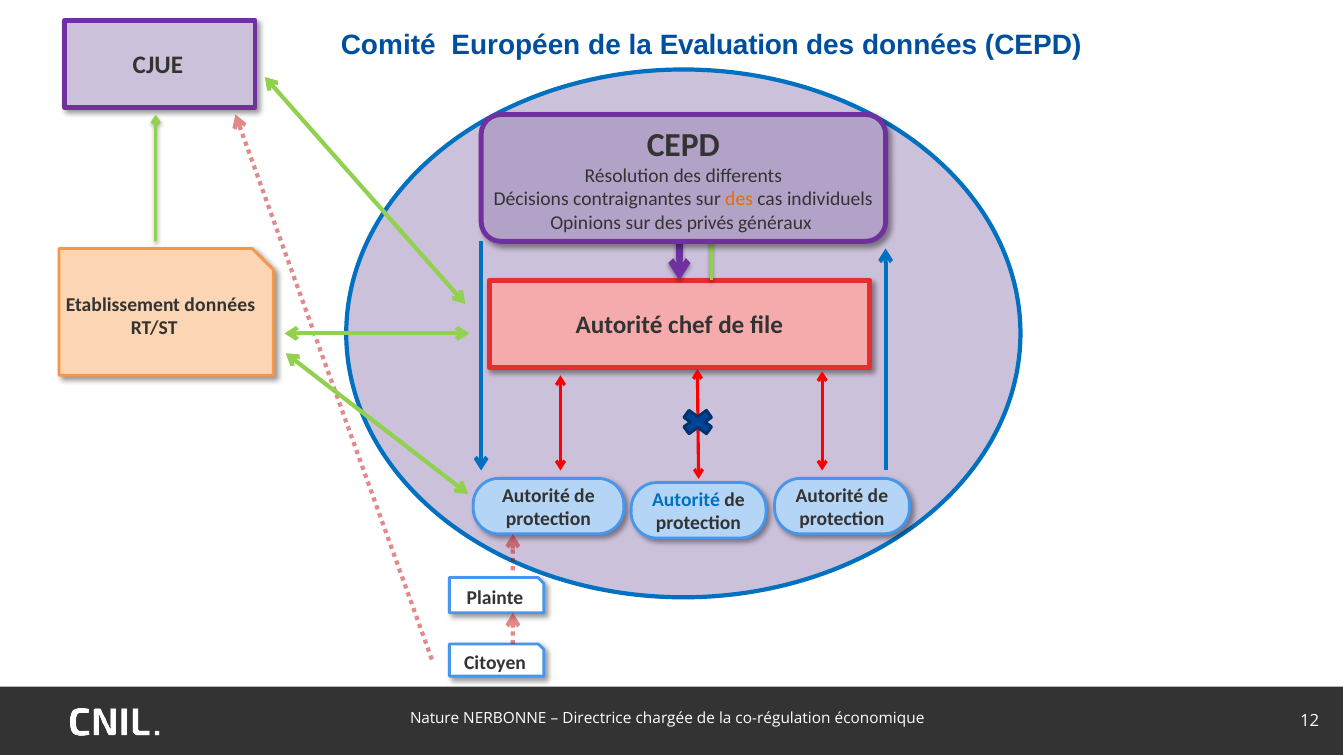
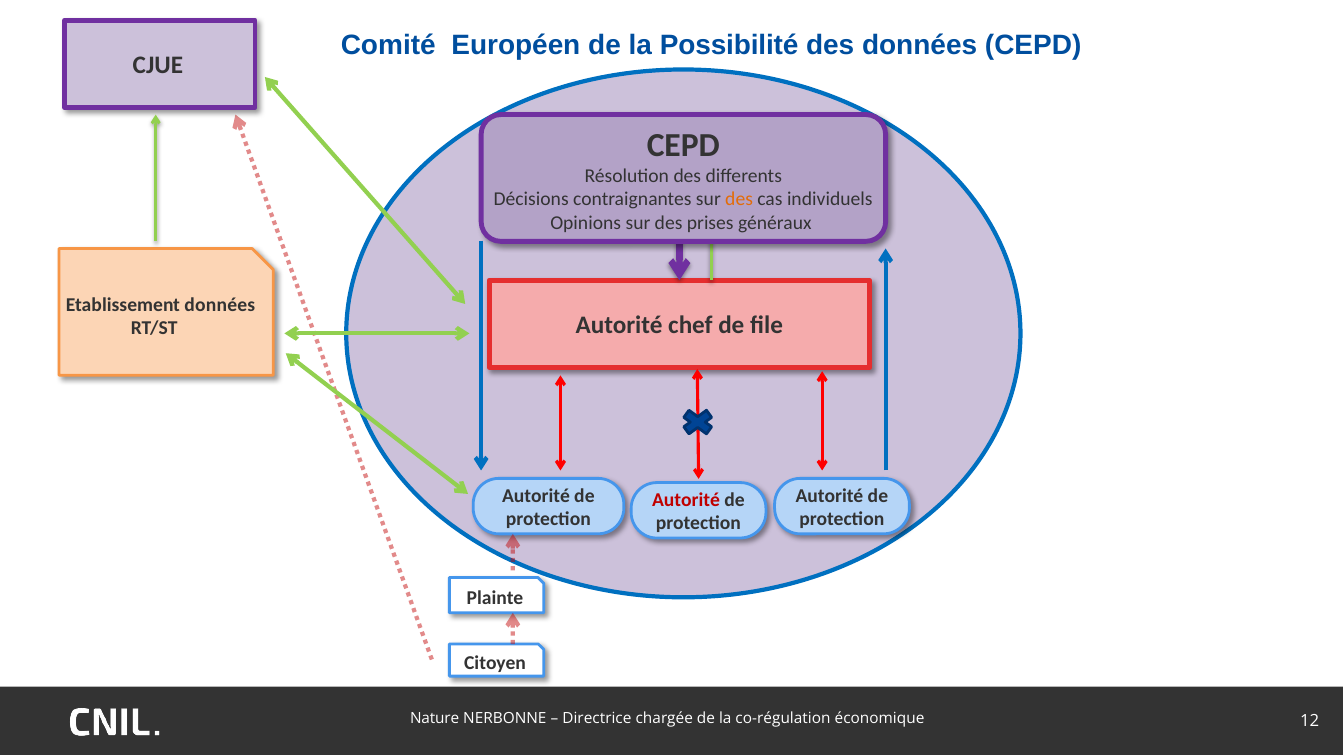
Evaluation: Evaluation -> Possibilité (729, 45)
privés: privés -> prises (710, 223)
Autorité colour: blue -> red (686, 500)
